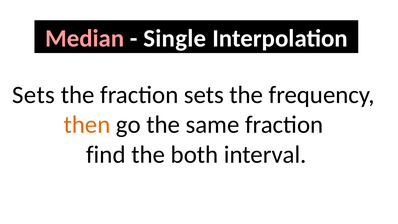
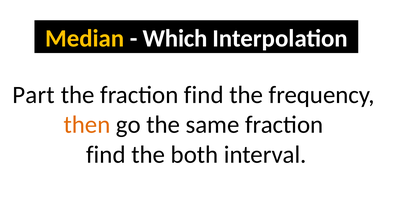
Median colour: pink -> yellow (85, 38)
Single: Single -> Which (175, 38)
Sets: Sets -> Part (34, 95)
the fraction sets: sets -> find (204, 95)
